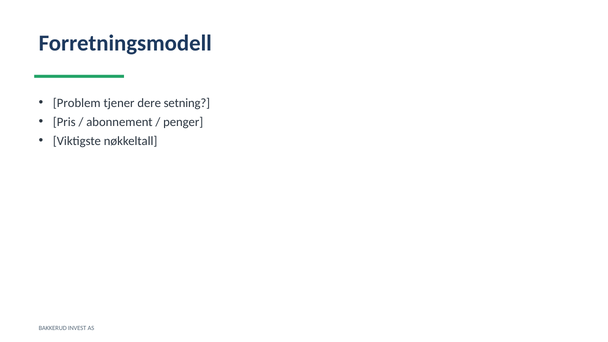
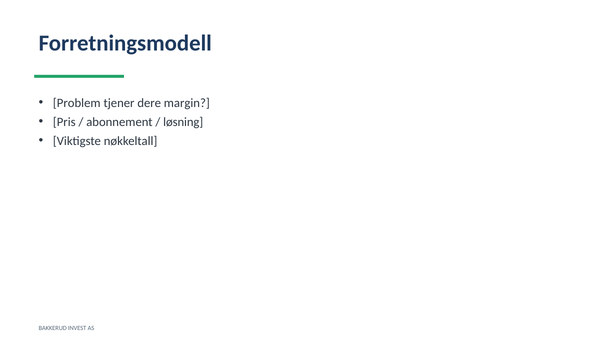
setning: setning -> margin (187, 103)
penger: penger -> løsning (183, 122)
